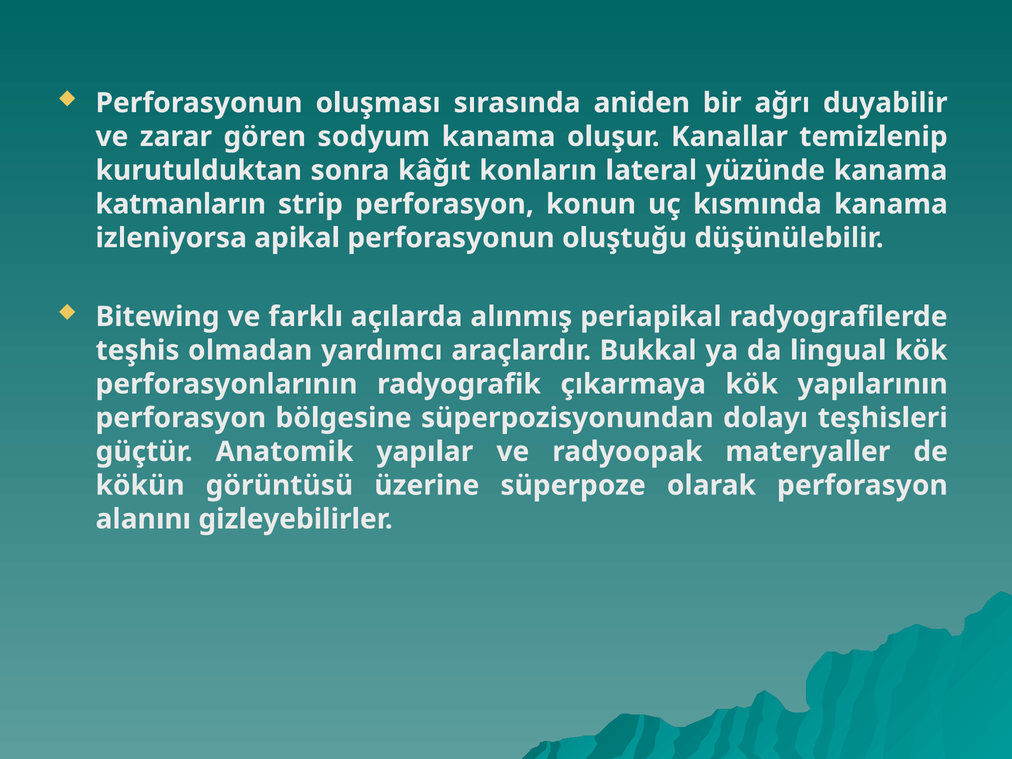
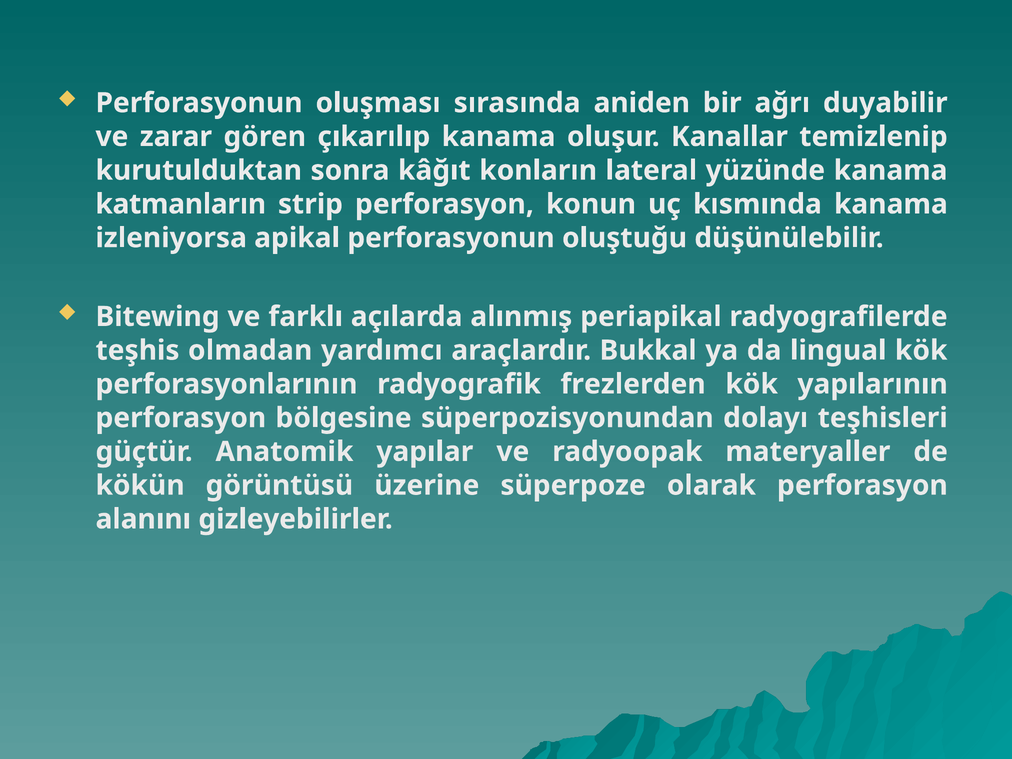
sodyum: sodyum -> çıkarılıp (374, 137)
çıkarmaya: çıkarmaya -> frezlerden (633, 384)
